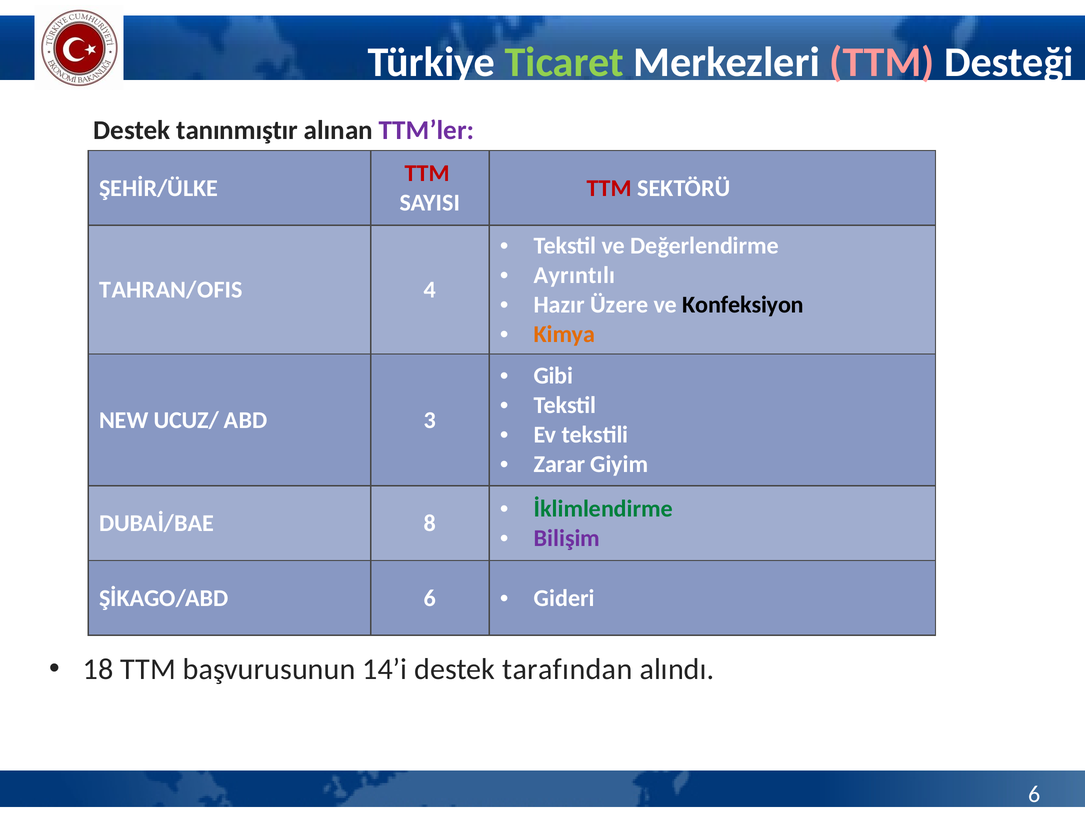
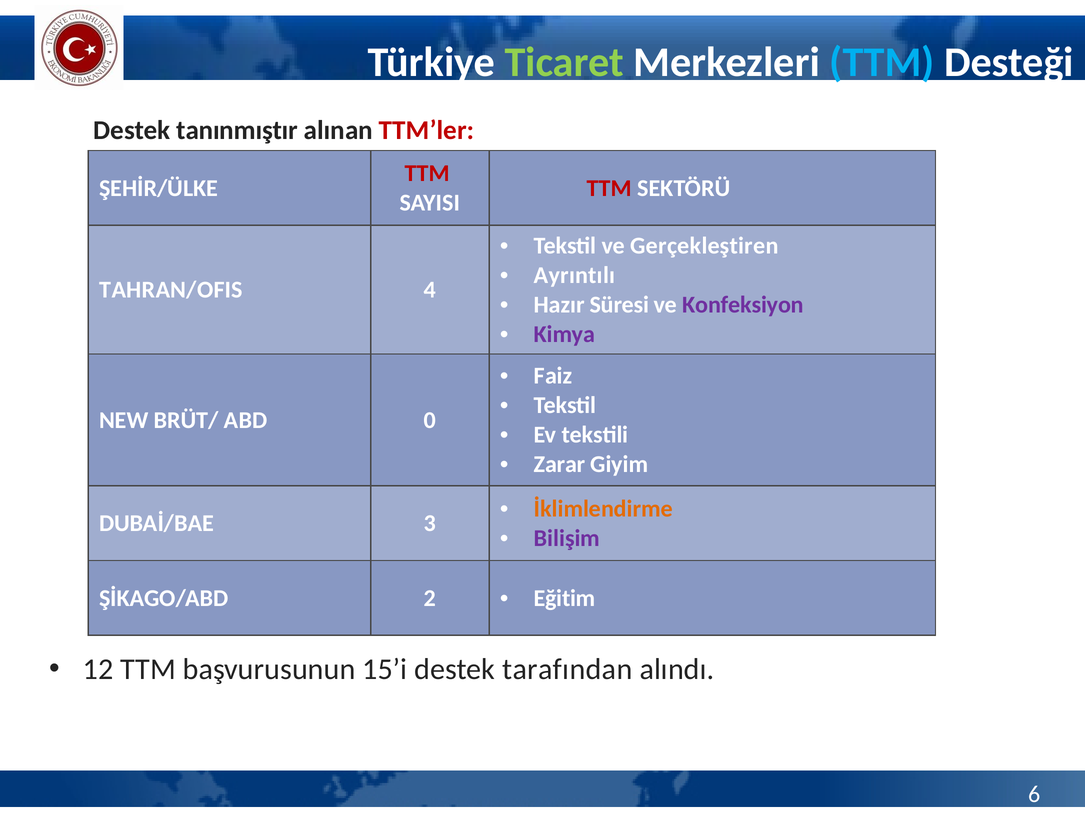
TTM colour: pink -> light blue (882, 62)
TTM’ler colour: purple -> red (427, 130)
Değerlendirme: Değerlendirme -> Gerçekleştiren (704, 246)
Üzere: Üzere -> Süresi (619, 305)
Konfeksiyon colour: black -> purple (743, 305)
Kimya colour: orange -> purple (564, 334)
Gibi: Gibi -> Faiz (553, 376)
UCUZ/: UCUZ/ -> BRÜT/ (186, 420)
3: 3 -> 0 (430, 420)
İklimlendirme colour: green -> orange (603, 509)
8: 8 -> 3 (430, 523)
ŞİKAGO/ABD 6: 6 -> 2 (430, 598)
Gideri: Gideri -> Eğitim (565, 598)
18: 18 -> 12 (98, 669)
14’i: 14’i -> 15’i (385, 669)
